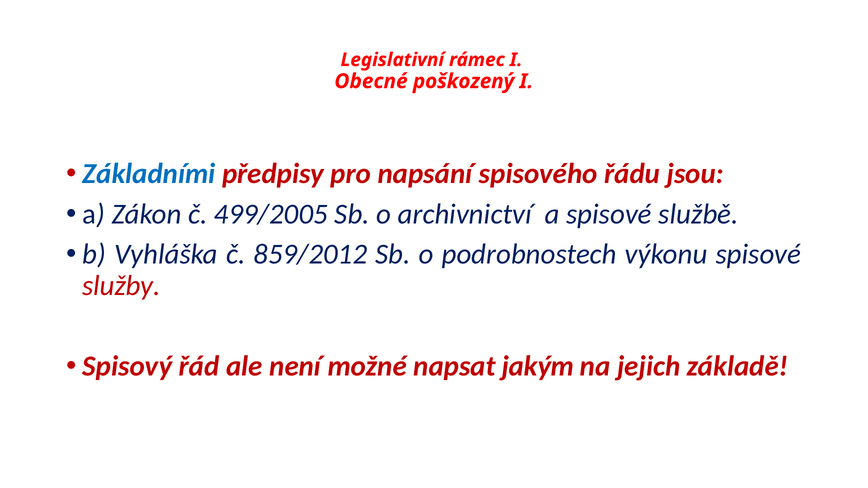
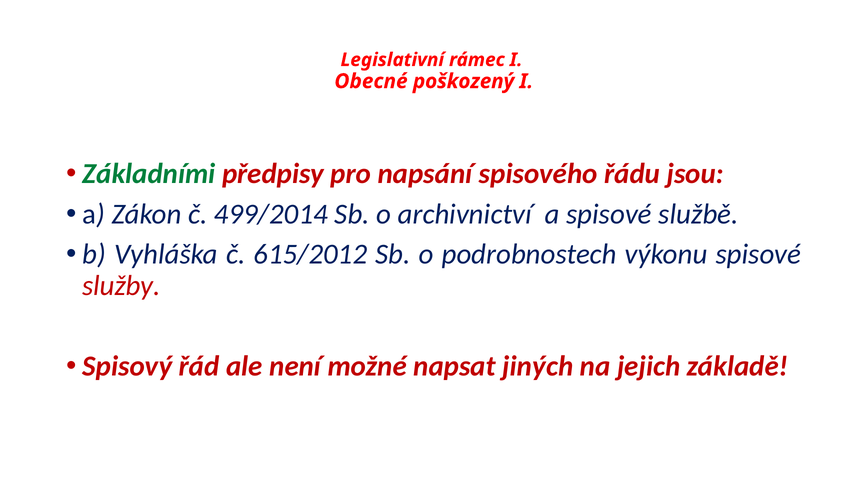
Základními colour: blue -> green (149, 174)
499/2005: 499/2005 -> 499/2014 (271, 214)
859/2012: 859/2012 -> 615/2012 (310, 254)
jakým: jakým -> jiných (538, 366)
